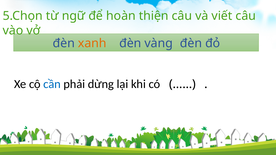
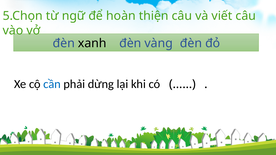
xanh colour: orange -> black (92, 43)
